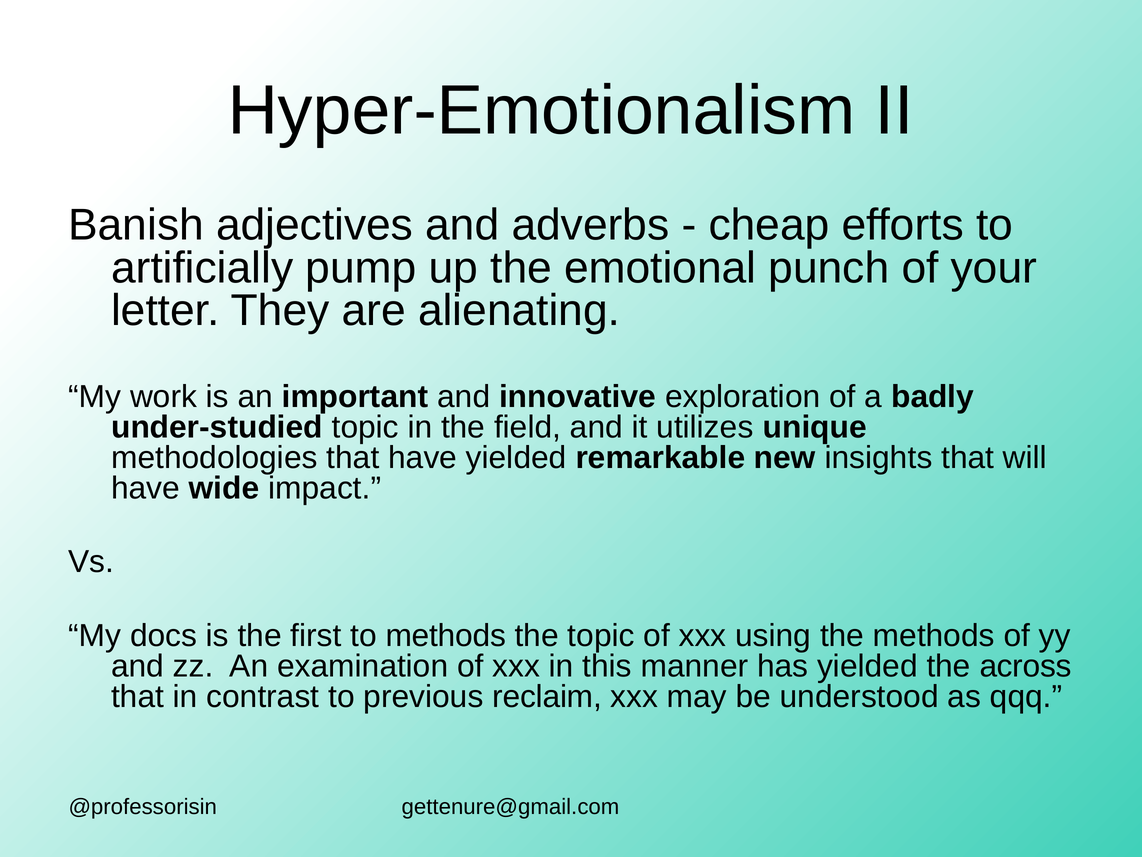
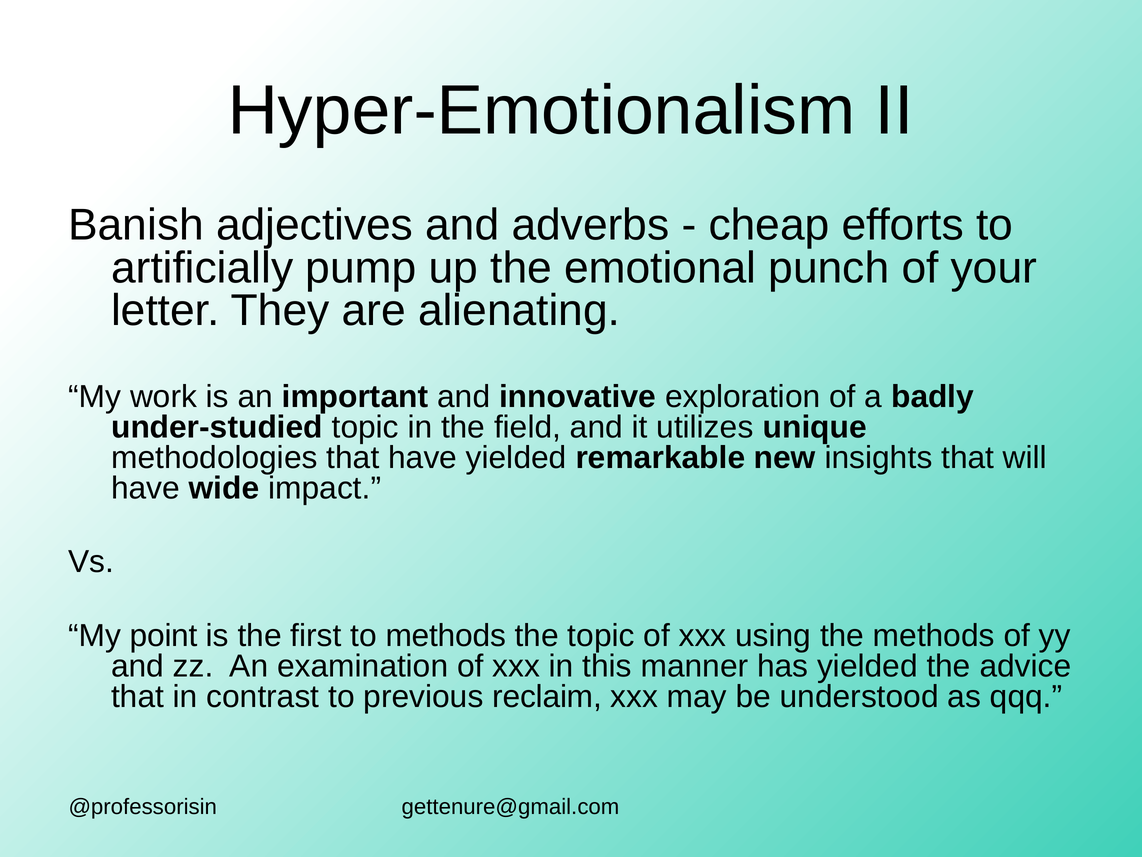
docs: docs -> point (164, 635)
across: across -> advice (1025, 666)
